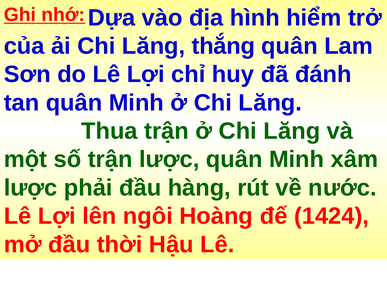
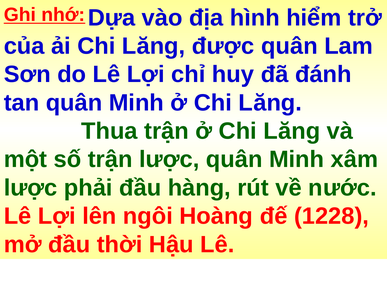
thắng: thắng -> được (223, 46)
1424: 1424 -> 1228 (332, 216)
